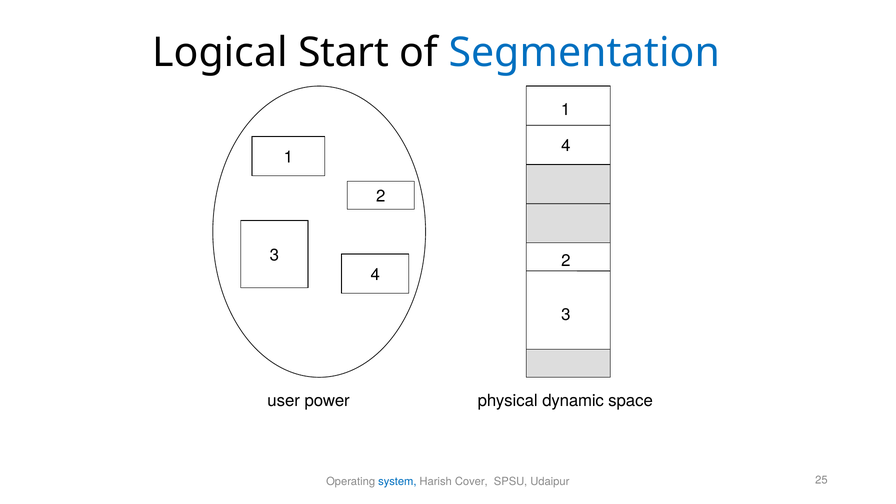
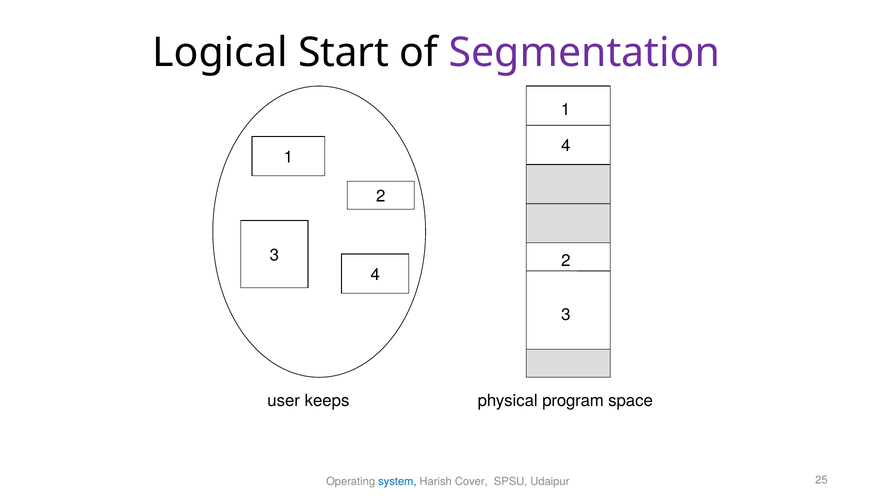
Segmentation colour: blue -> purple (584, 53)
power: power -> keeps (327, 401)
dynamic: dynamic -> program (573, 401)
